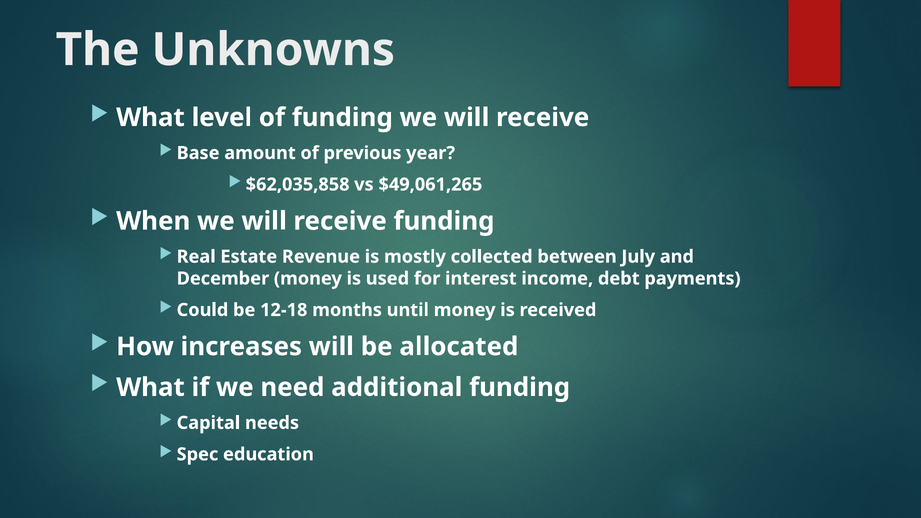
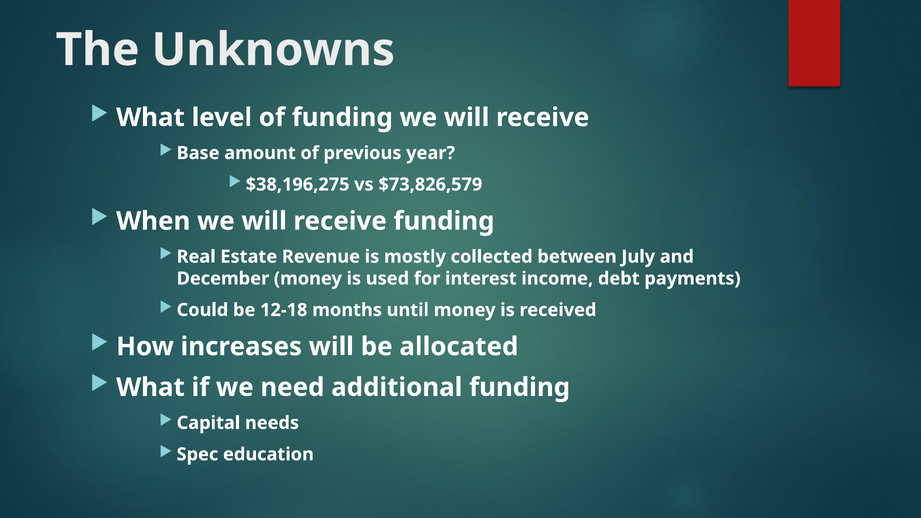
$62,035,858: $62,035,858 -> $38,196,275 (298, 185)
$49,061,265: $49,061,265 -> $73,826,579 (430, 185)
